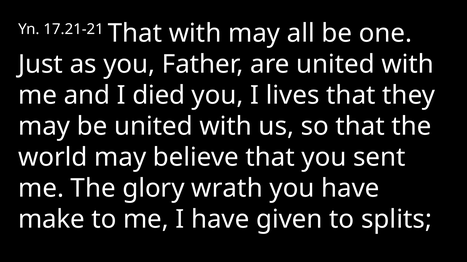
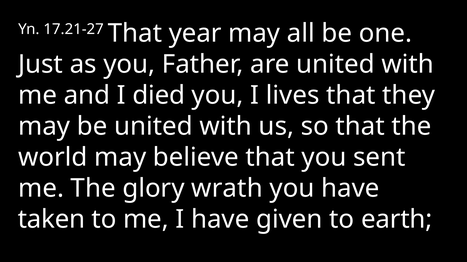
17.21-21: 17.21-21 -> 17.21-27 (74, 29)
That with: with -> year (195, 33)
make: make -> taken (52, 220)
splits: splits -> earth (397, 220)
